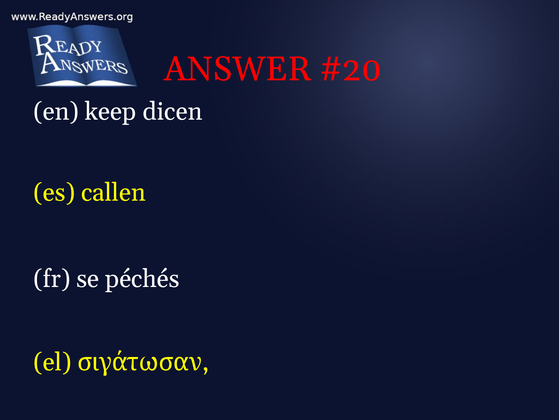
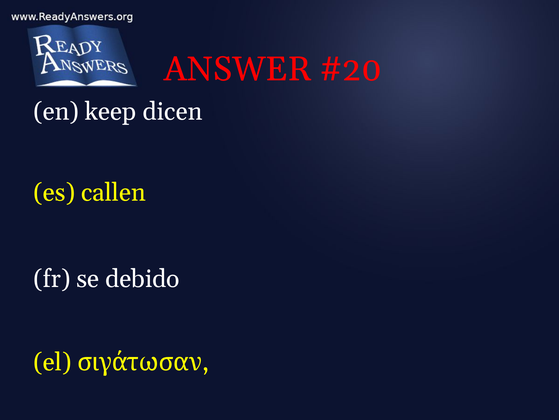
péchés: péchés -> debido (142, 279)
